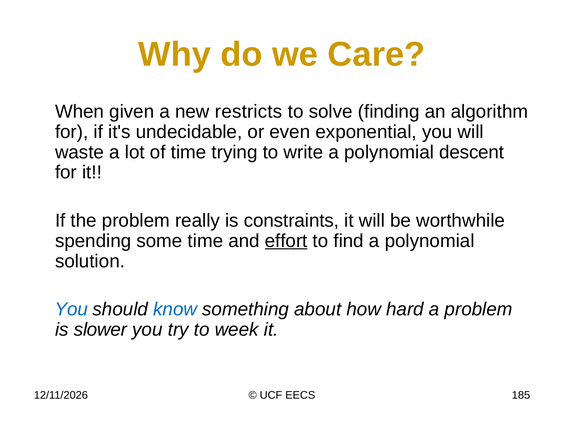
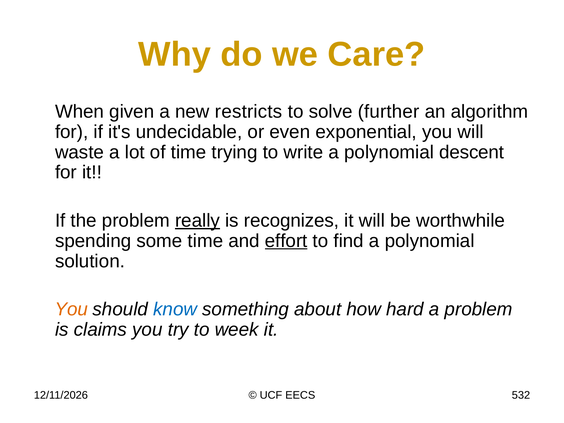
finding: finding -> further (389, 112)
really underline: none -> present (197, 221)
constraints: constraints -> recognizes (291, 221)
You colour: blue -> orange (71, 309)
slower: slower -> claims (100, 330)
185: 185 -> 532 (521, 395)
